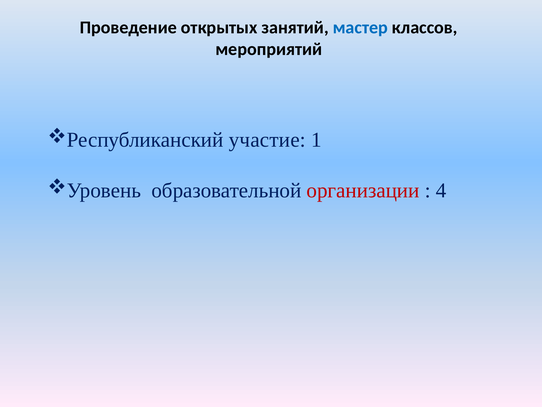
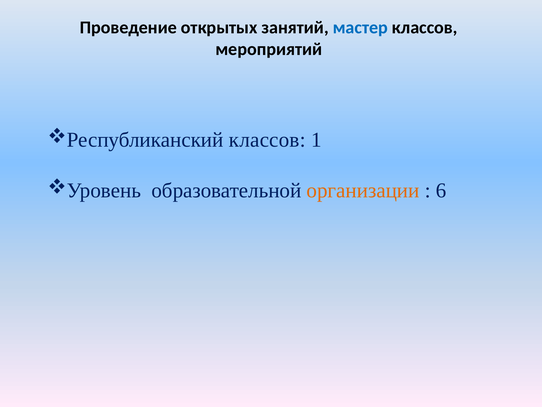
участие: участие -> классов (267, 140)
организации colour: red -> orange (363, 190)
4: 4 -> 6 (441, 190)
